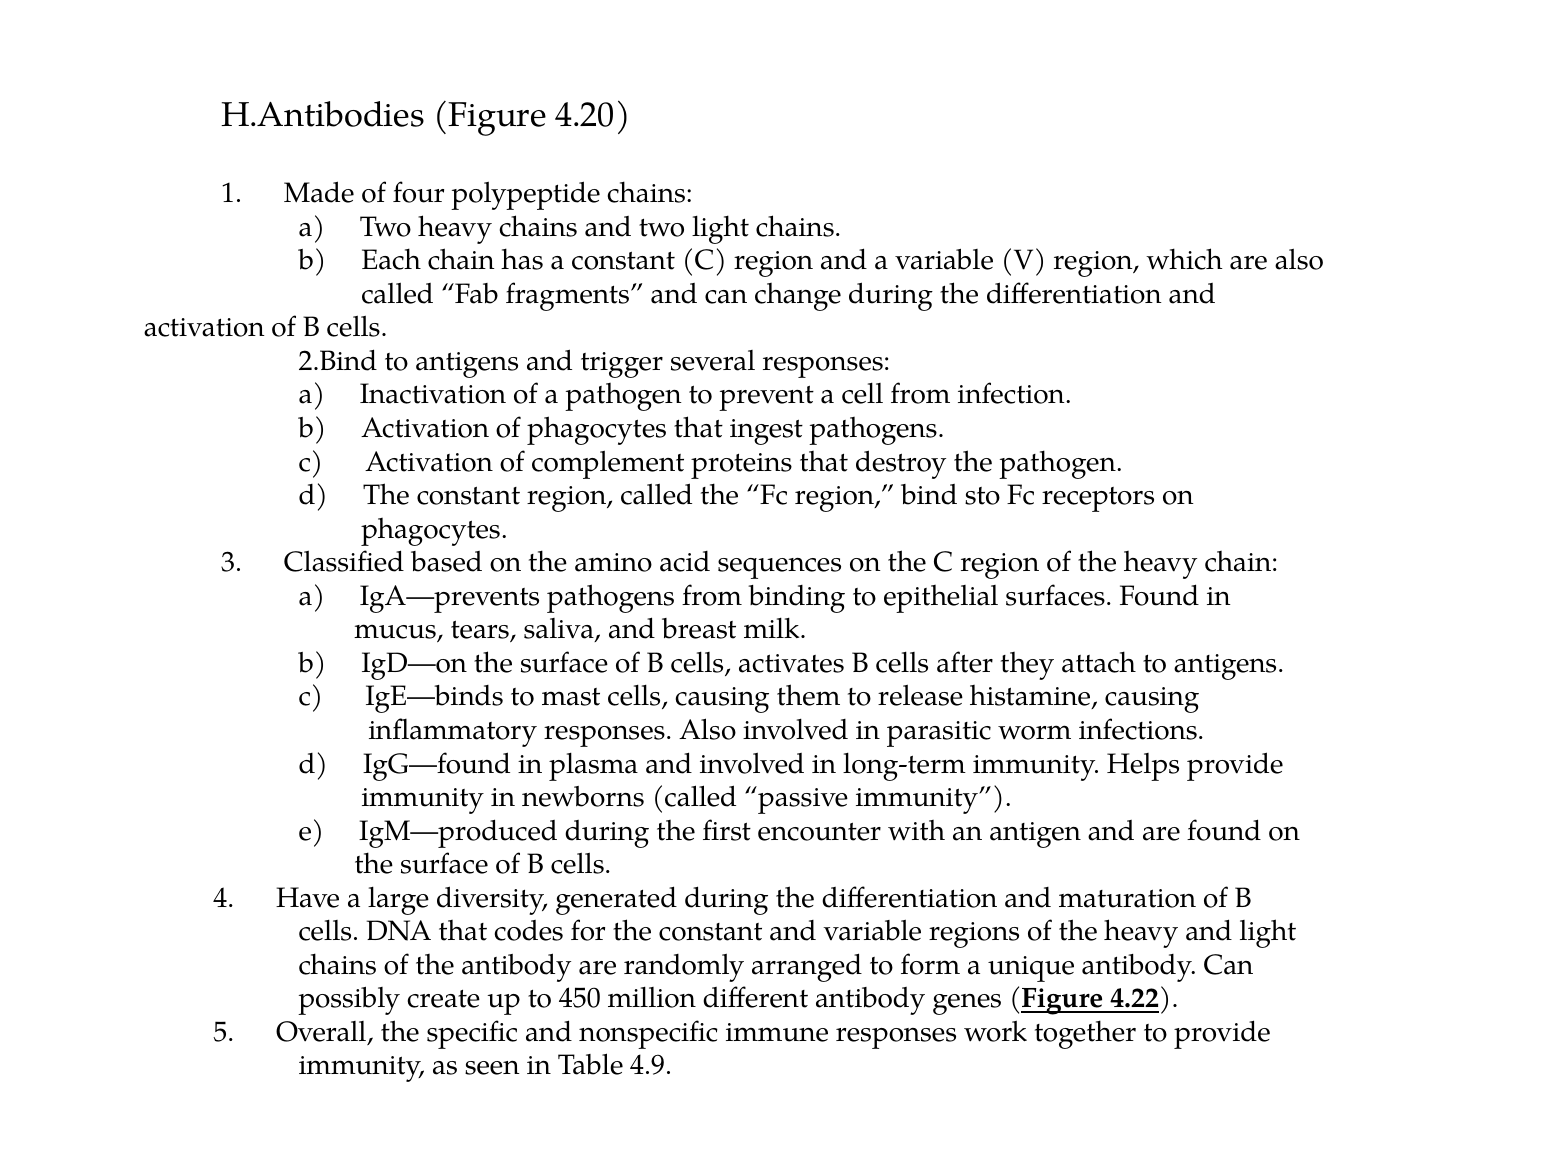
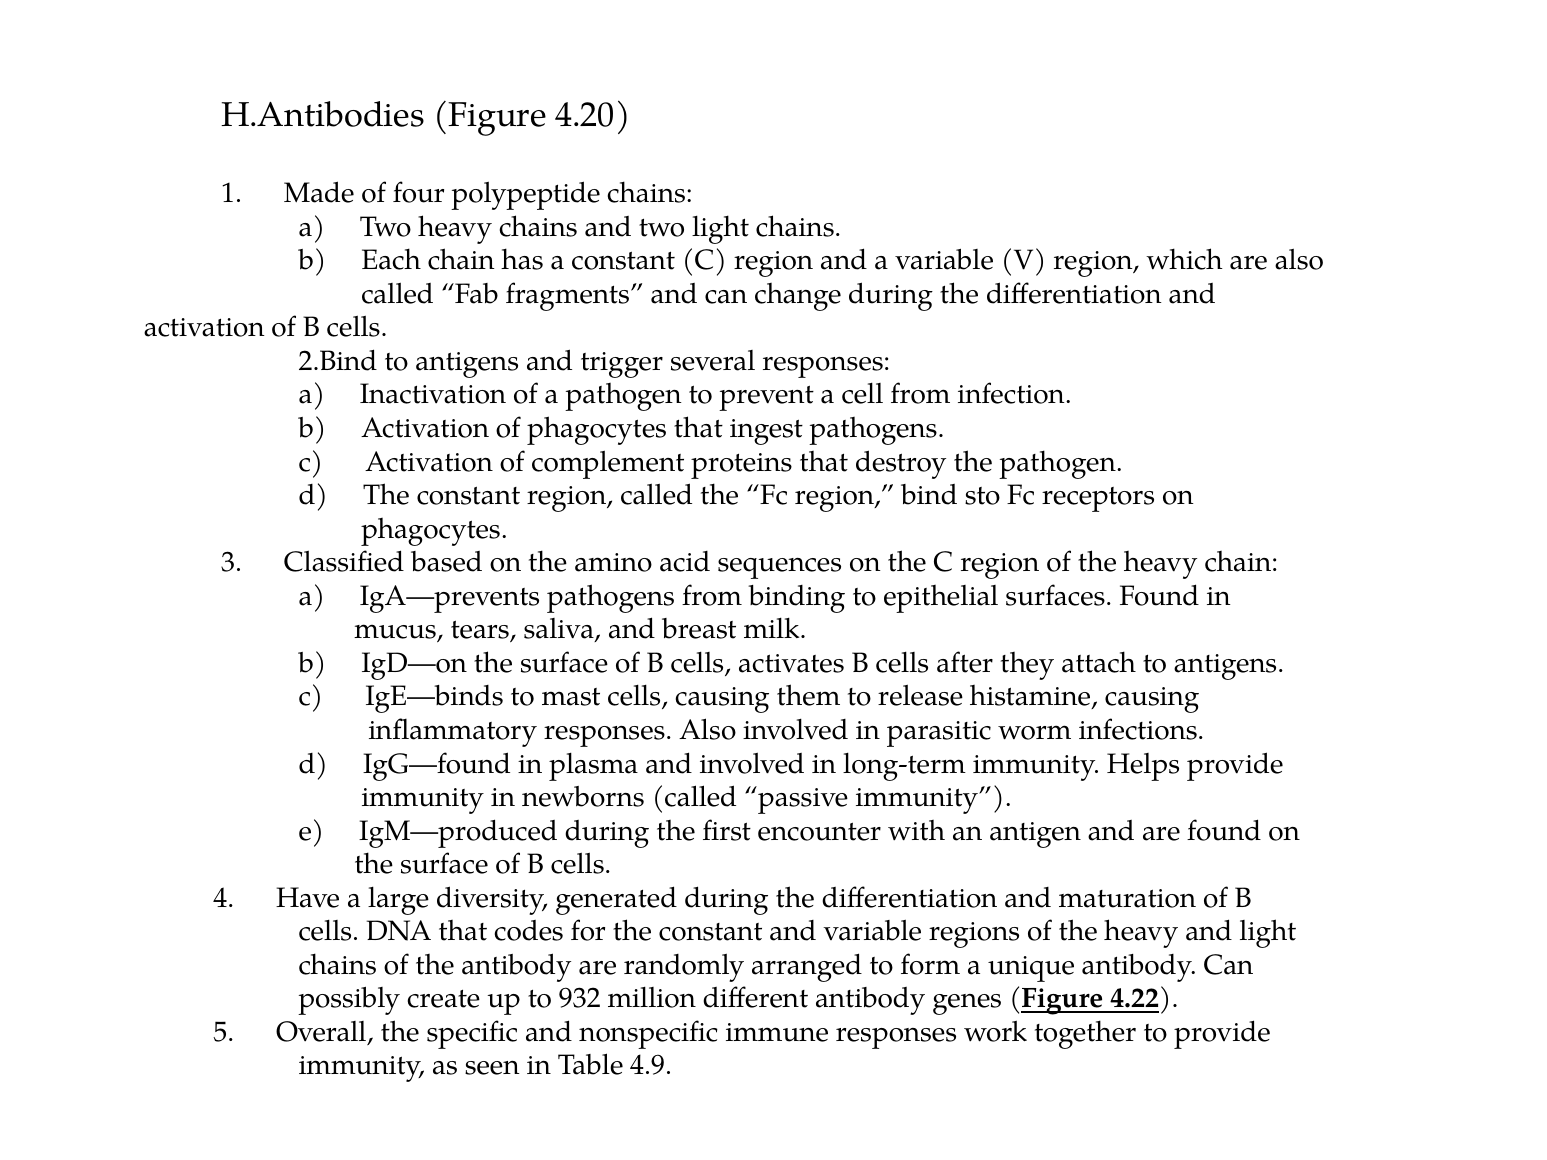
450: 450 -> 932 (580, 999)
